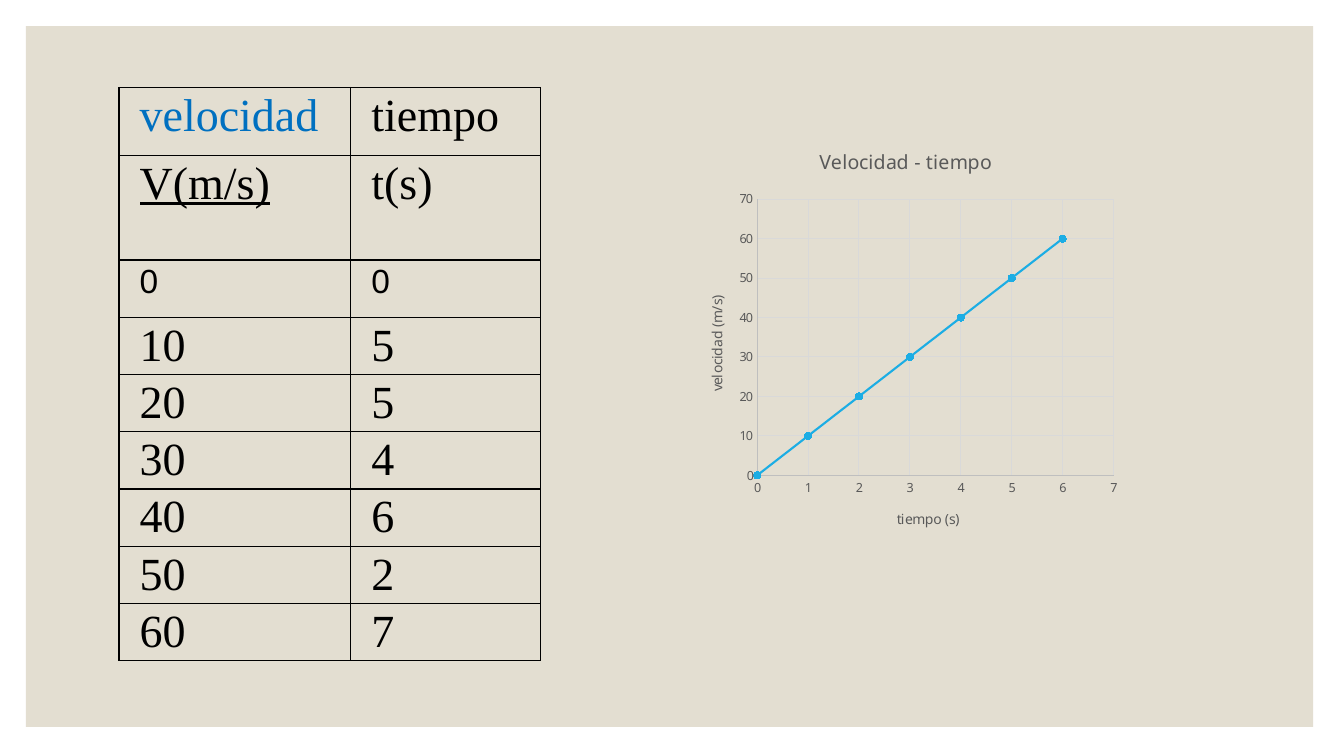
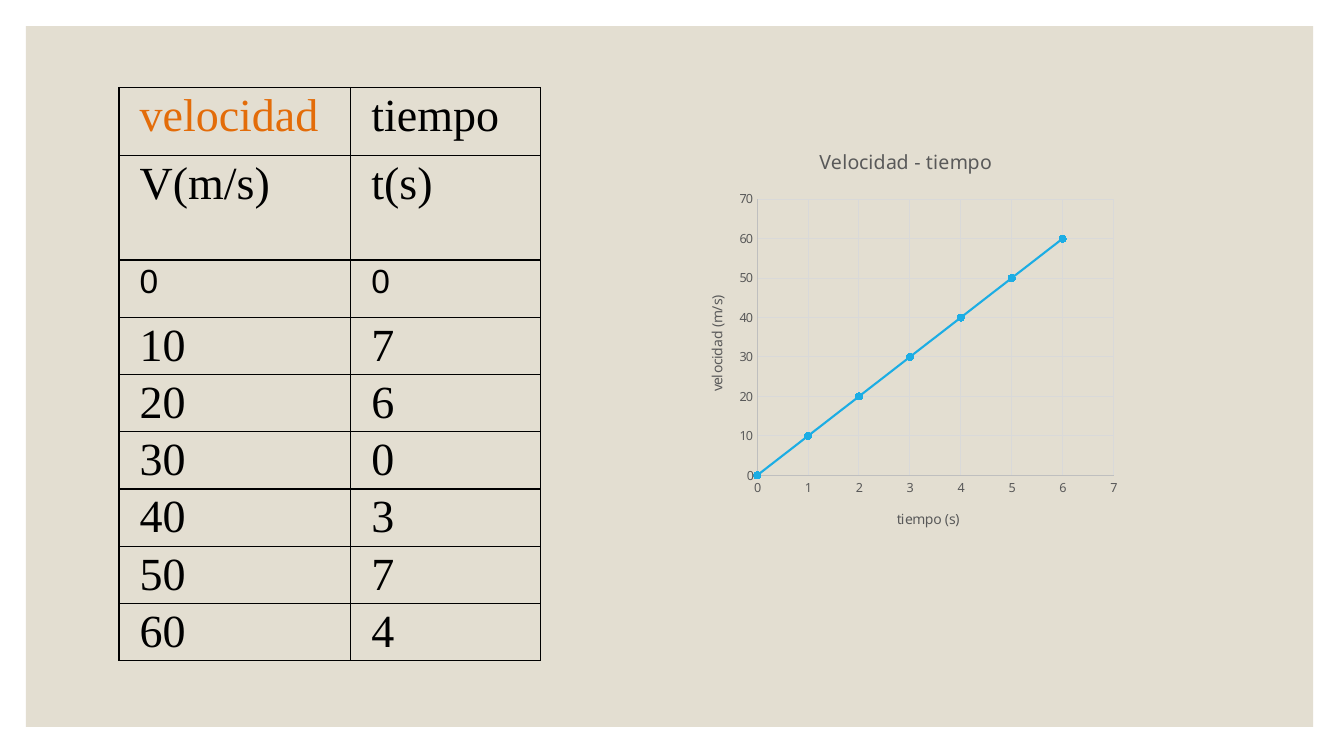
velocidad colour: blue -> orange (229, 116)
V(m/s underline: present -> none (205, 184)
10 5: 5 -> 7 (383, 346)
20 5: 5 -> 6 (383, 403)
30 4: 4 -> 0 (383, 461)
40 6: 6 -> 3 (383, 518)
50 2: 2 -> 7 (383, 575)
60 7: 7 -> 4 (383, 632)
